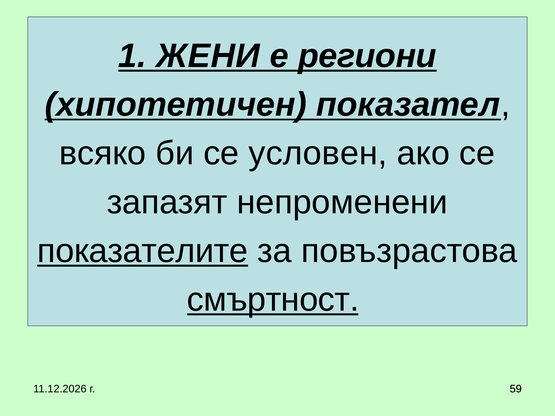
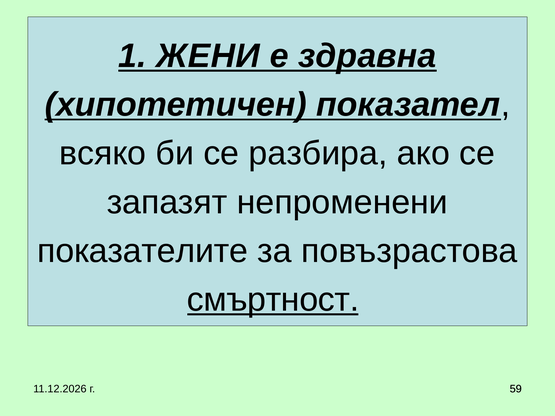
региони: региони -> здравна (367, 56)
условен: условен -> разбира (318, 154)
показателите underline: present -> none (143, 251)
